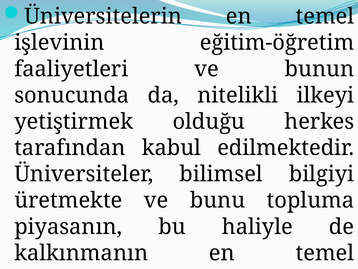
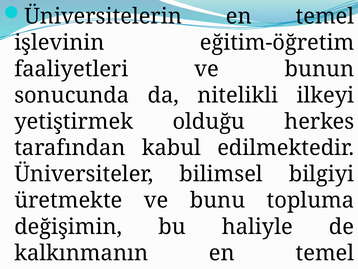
piyasanın: piyasanın -> değişimin (68, 226)
